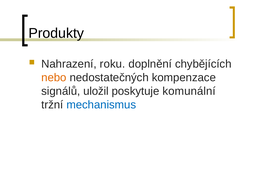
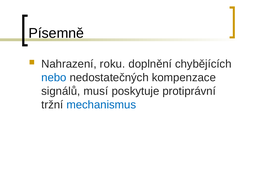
Produkty: Produkty -> Písemně (56, 33)
nebo colour: orange -> blue (54, 77)
uložil: uložil -> musí (96, 91)
komunální: komunální -> protiprávní (189, 91)
